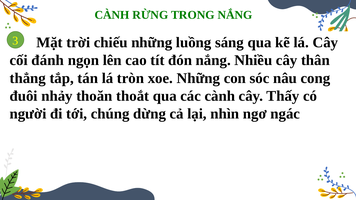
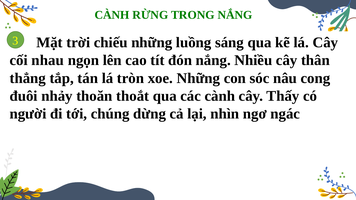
đánh: đánh -> nhau (48, 60)
